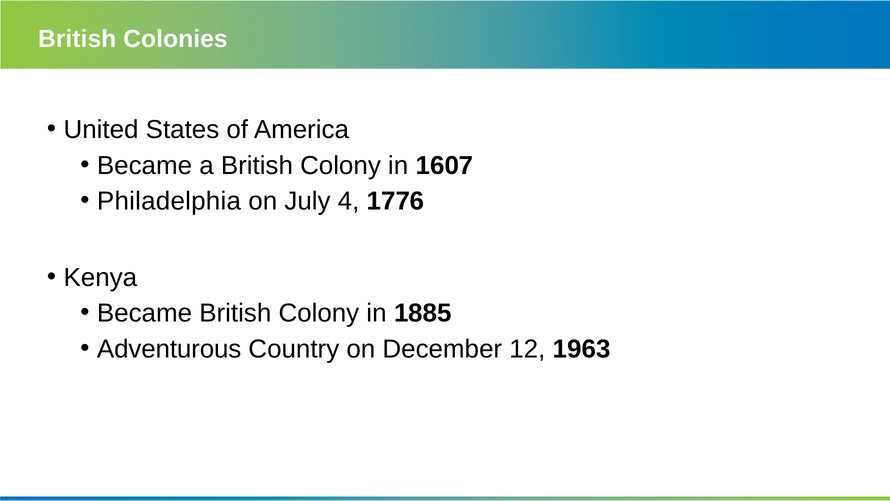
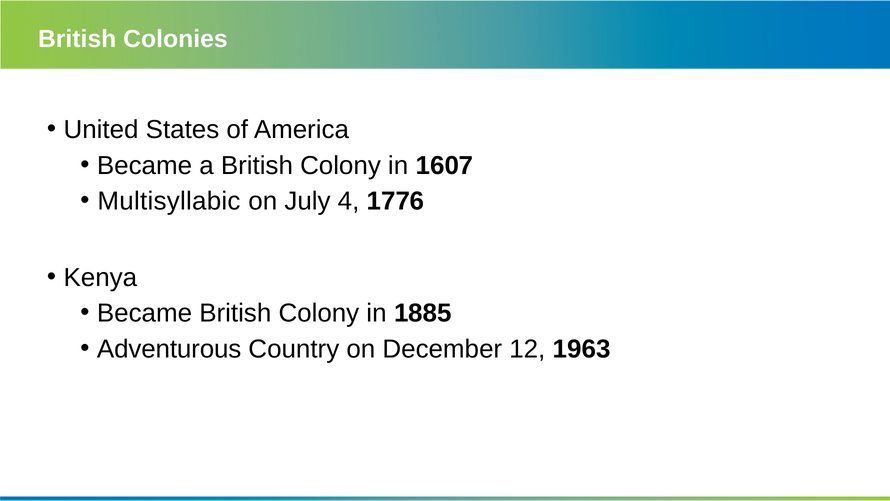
Philadelphia: Philadelphia -> Multisyllabic (169, 201)
